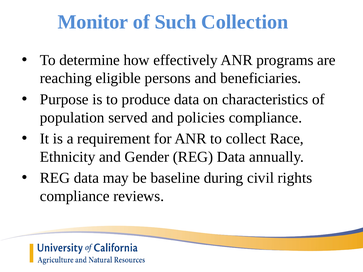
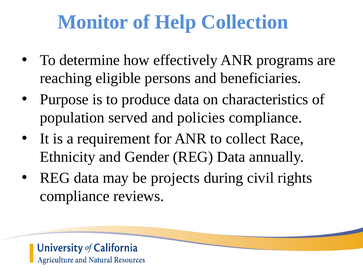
Such: Such -> Help (176, 22)
baseline: baseline -> projects (175, 178)
